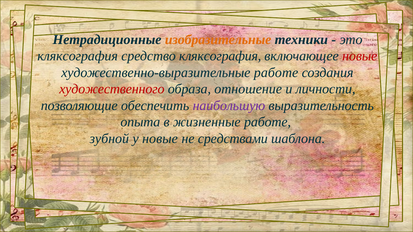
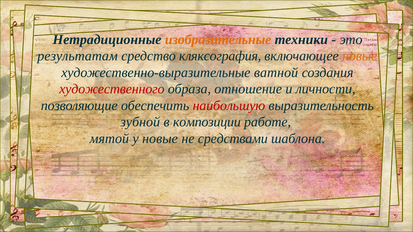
кляксография: кляксография -> результатам (78, 56)
новые colour: red -> orange (360, 56)
художественно-выразительные работе: работе -> ватной (276, 73)
наибольшую colour: purple -> red (229, 106)
опыта: опыта -> зубной (140, 122)
жизненные: жизненные -> композиции (207, 122)
зубной: зубной -> мятой (109, 139)
